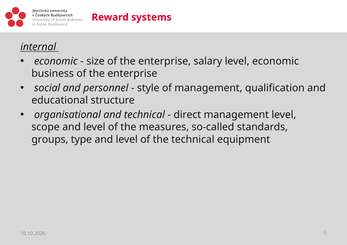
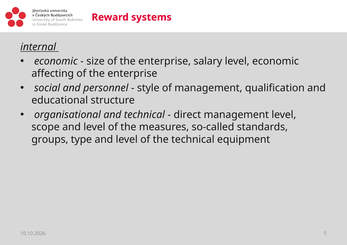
business: business -> affecting (53, 74)
